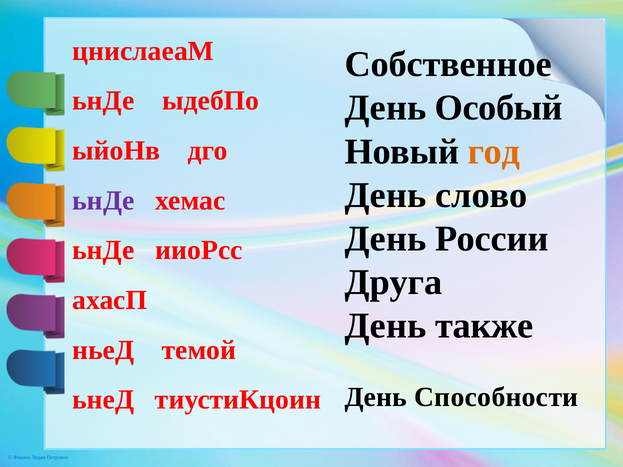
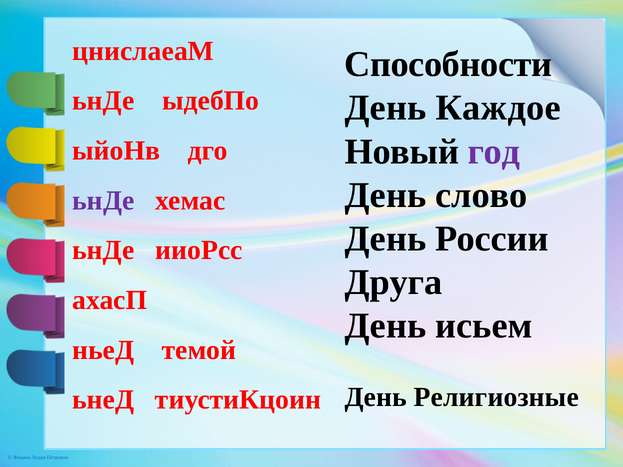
Собственное: Собственное -> Способности (448, 64)
Особый: Особый -> Каждое (498, 108)
год colour: orange -> purple (494, 152)
также: также -> исьем (484, 326)
Способности: Способности -> Религиозные (496, 397)
